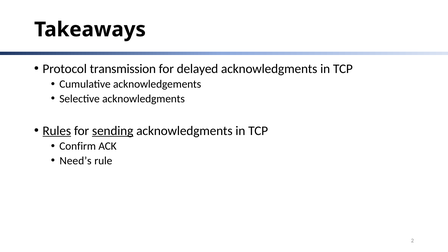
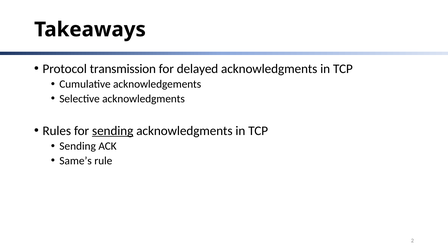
Rules underline: present -> none (57, 131)
Confirm: Confirm -> Sending (78, 146)
Need’s: Need’s -> Same’s (76, 161)
